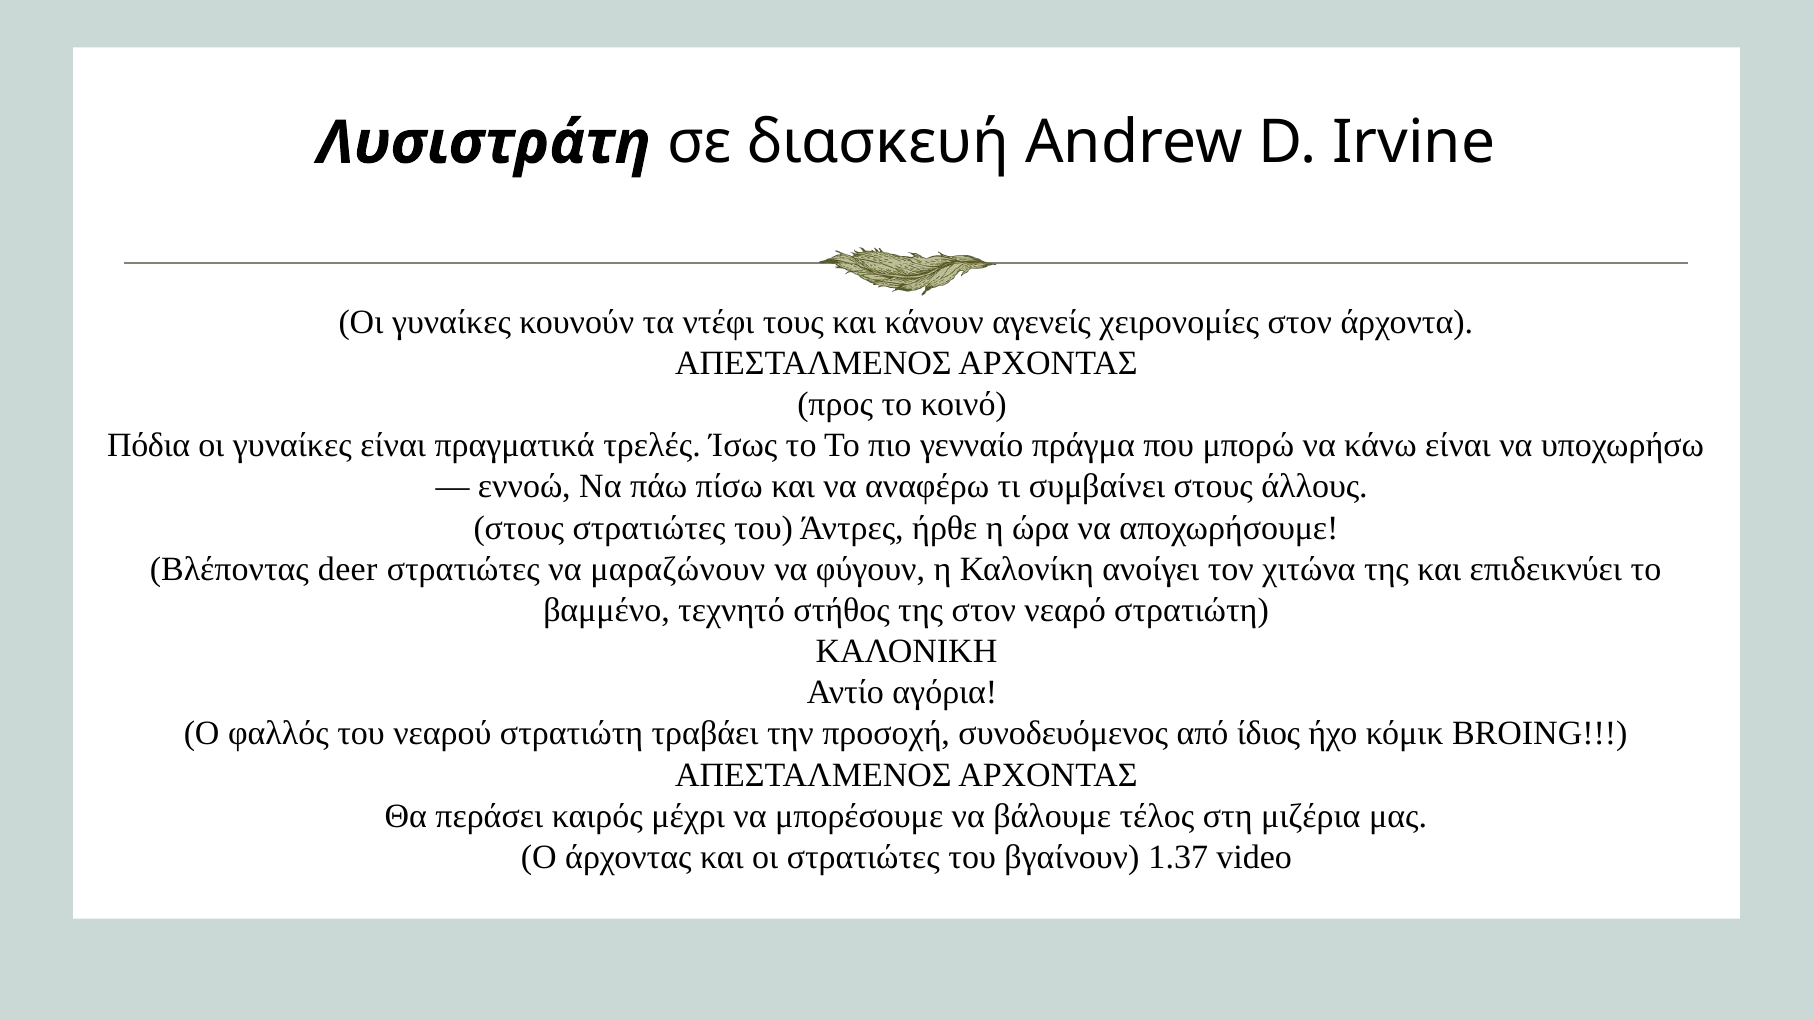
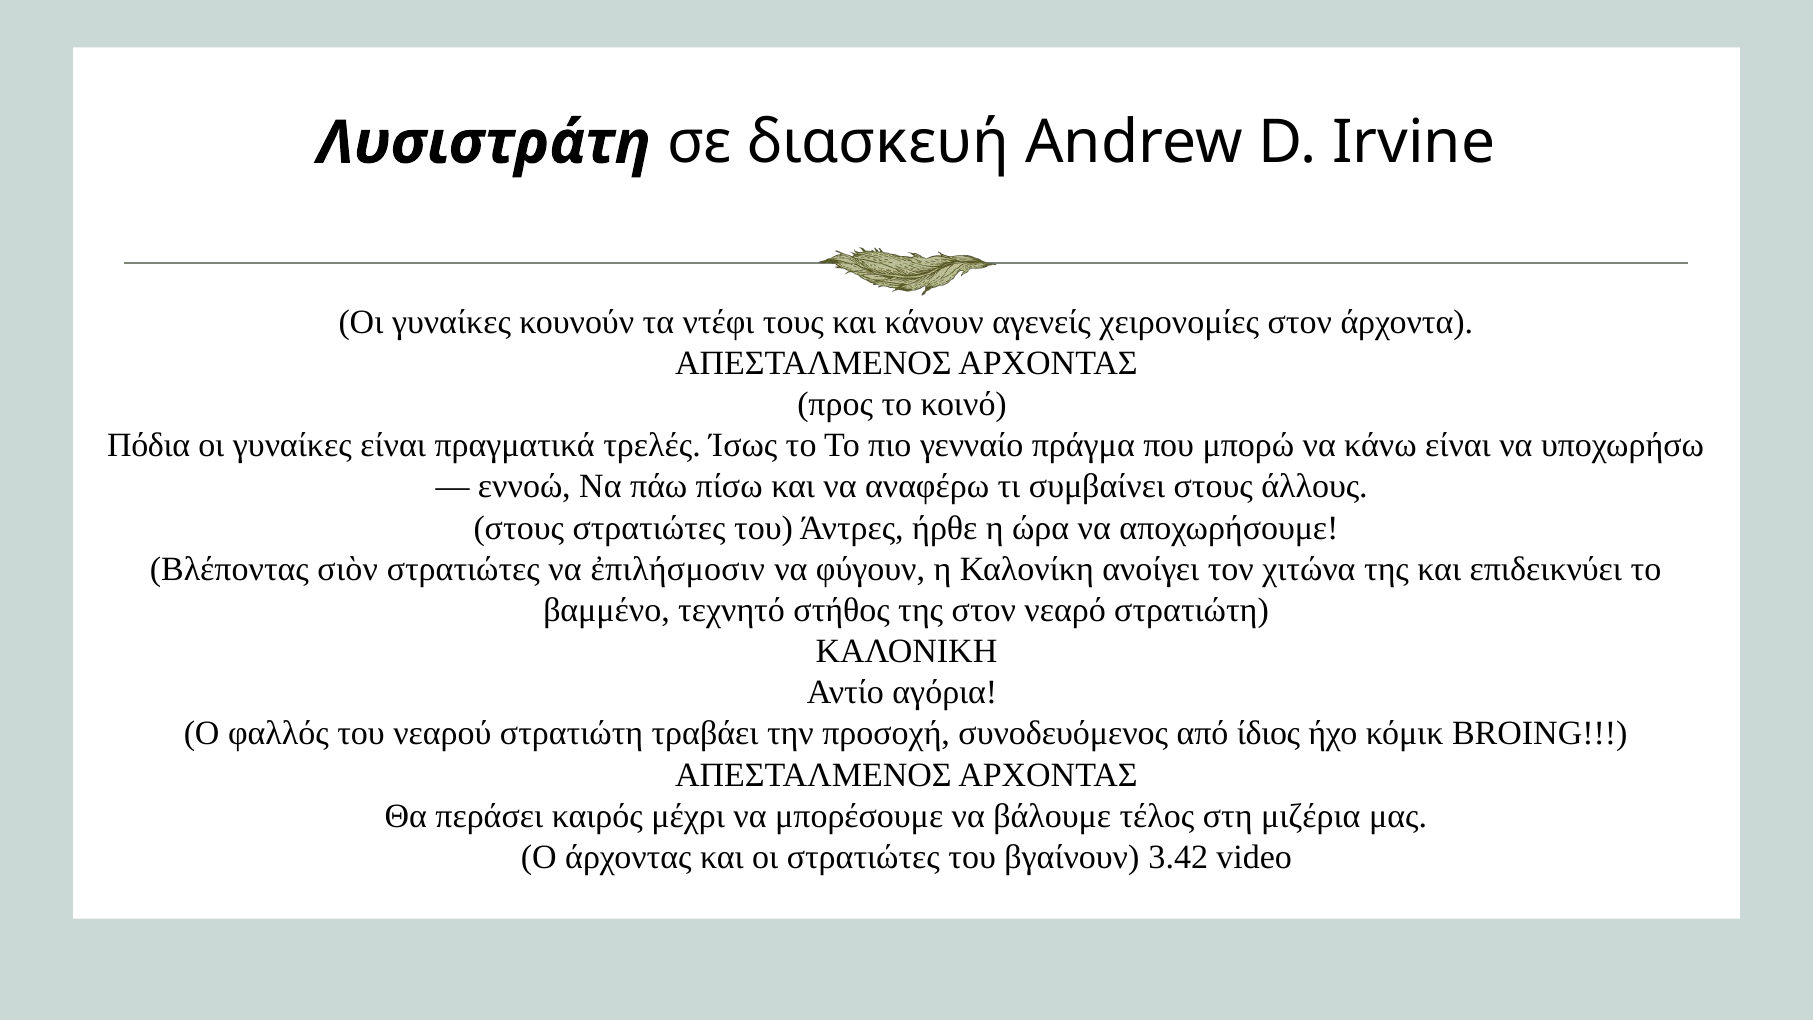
deer: deer -> σιὸν (348, 569)
μαραζώνουν: μαραζώνουν -> ἐπιλήσμοσιν (678, 569)
1.37: 1.37 -> 3.42 (1178, 857)
